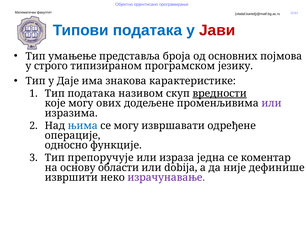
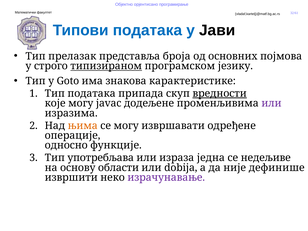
Јави colour: red -> black (217, 30)
умањење: умањење -> прелазак (72, 56)
типизираном underline: none -> present (106, 66)
Даје: Даје -> Goto (68, 81)
називом: називом -> припада (141, 93)
ових: ових -> javac (109, 103)
њима colour: blue -> orange (83, 126)
препоручује: препоручује -> употребљава (101, 158)
коментар: коментар -> недељиве (266, 158)
